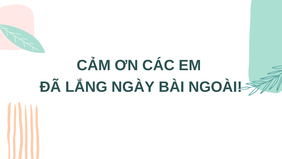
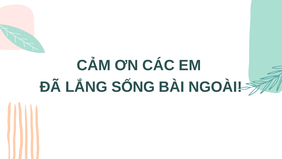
NGÀY: NGÀY -> SỐNG (133, 87)
